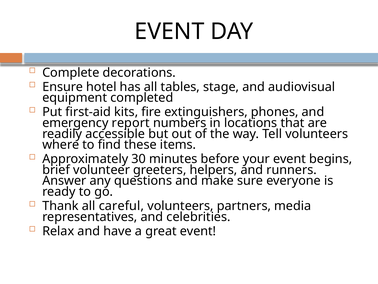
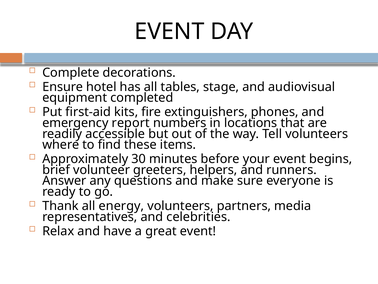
careful: careful -> energy (121, 206)
